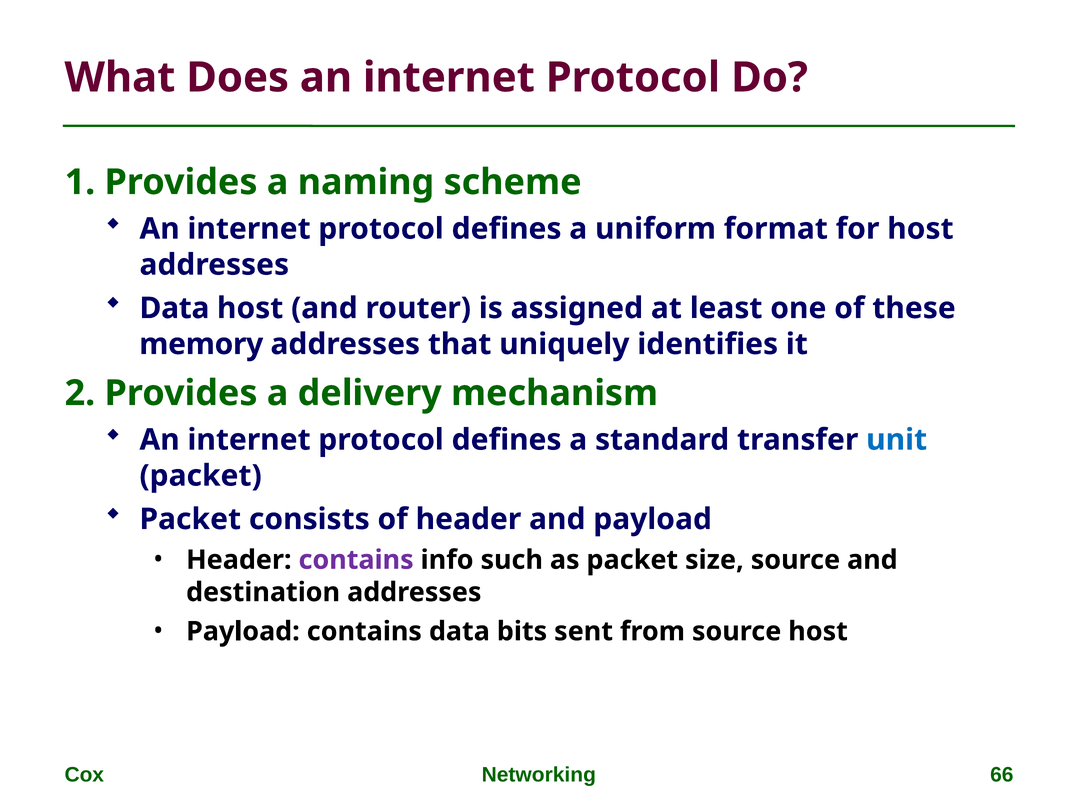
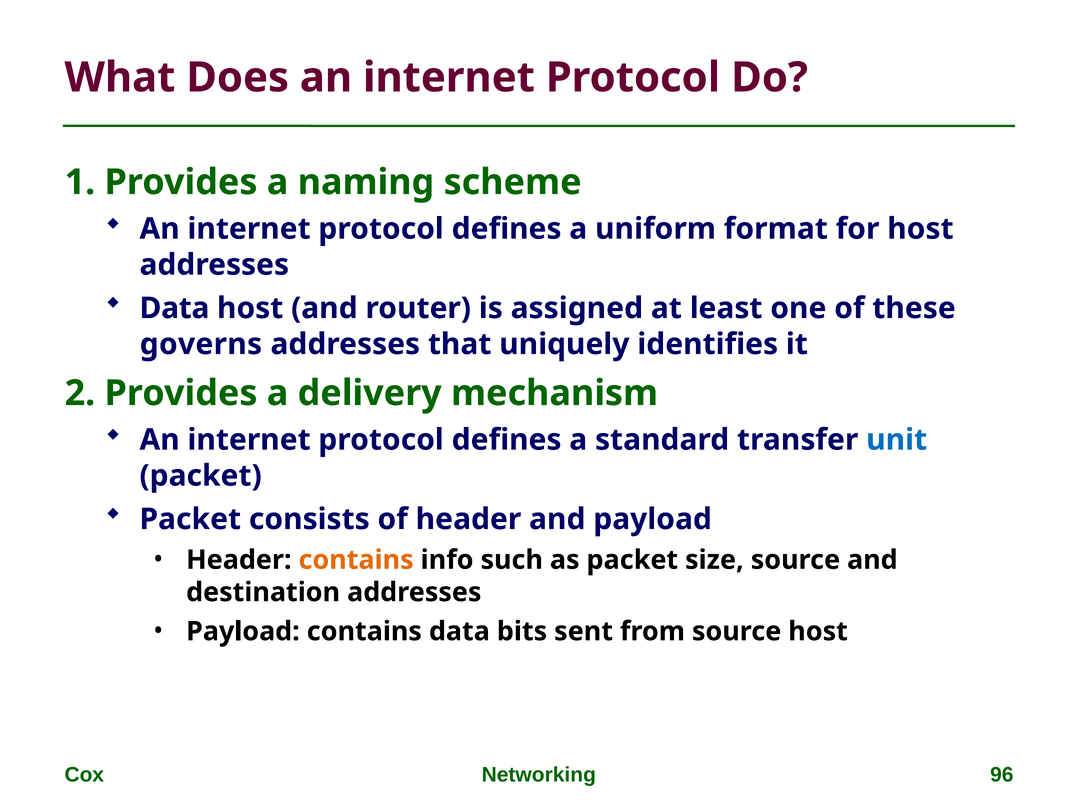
memory: memory -> governs (201, 344)
contains colour: purple -> orange (356, 560)
66: 66 -> 96 (1002, 774)
